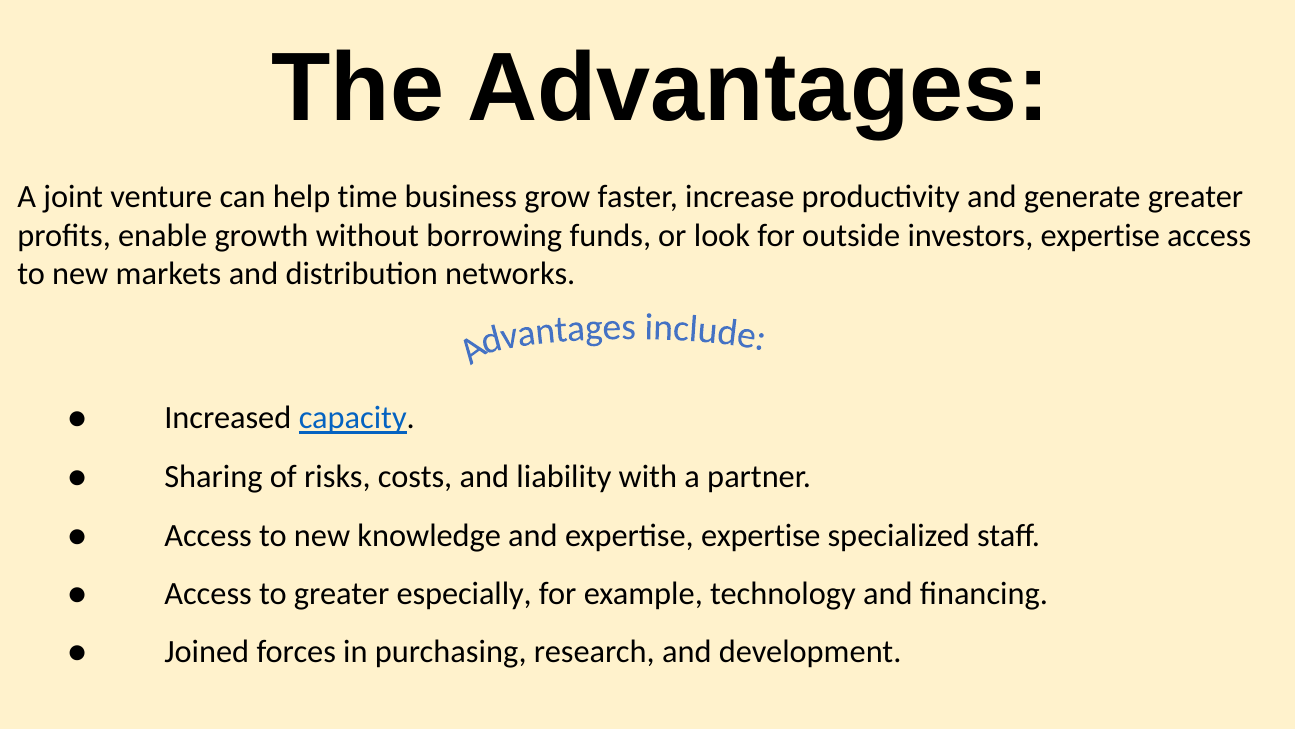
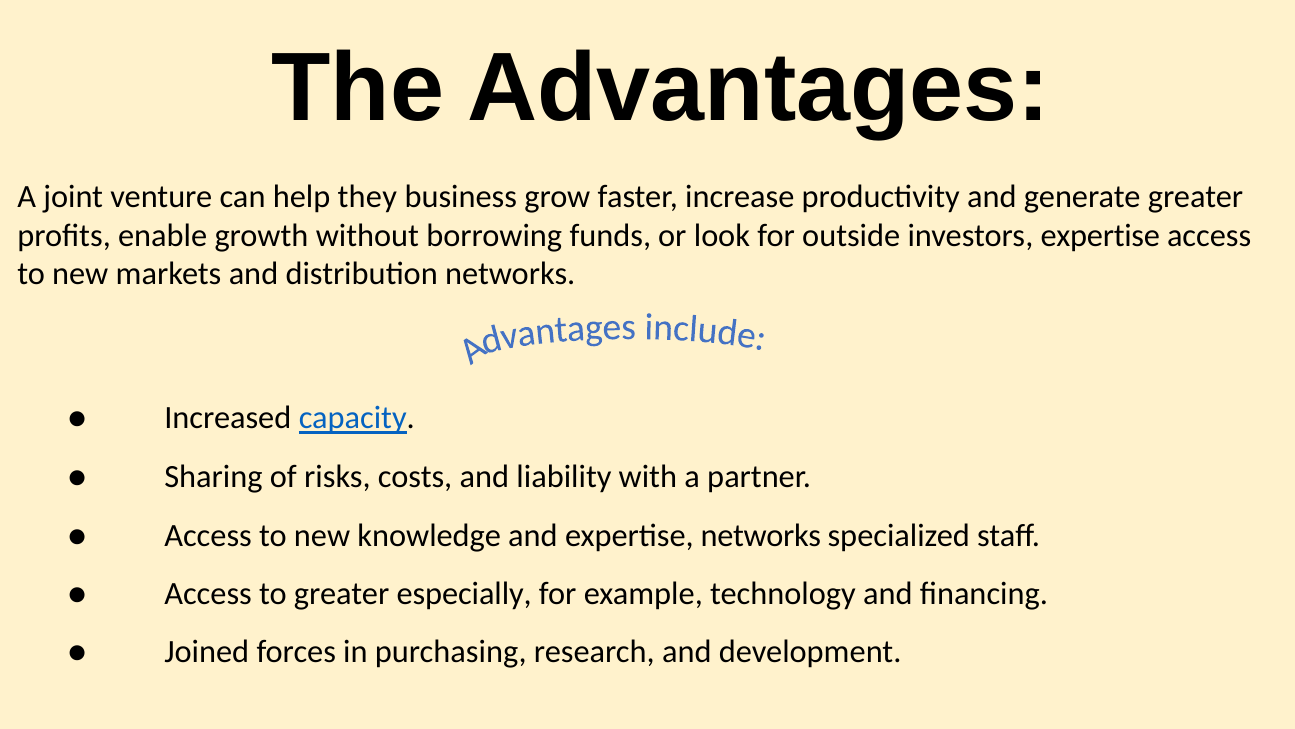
time: time -> they (367, 196)
expertise expertise: expertise -> networks (761, 535)
